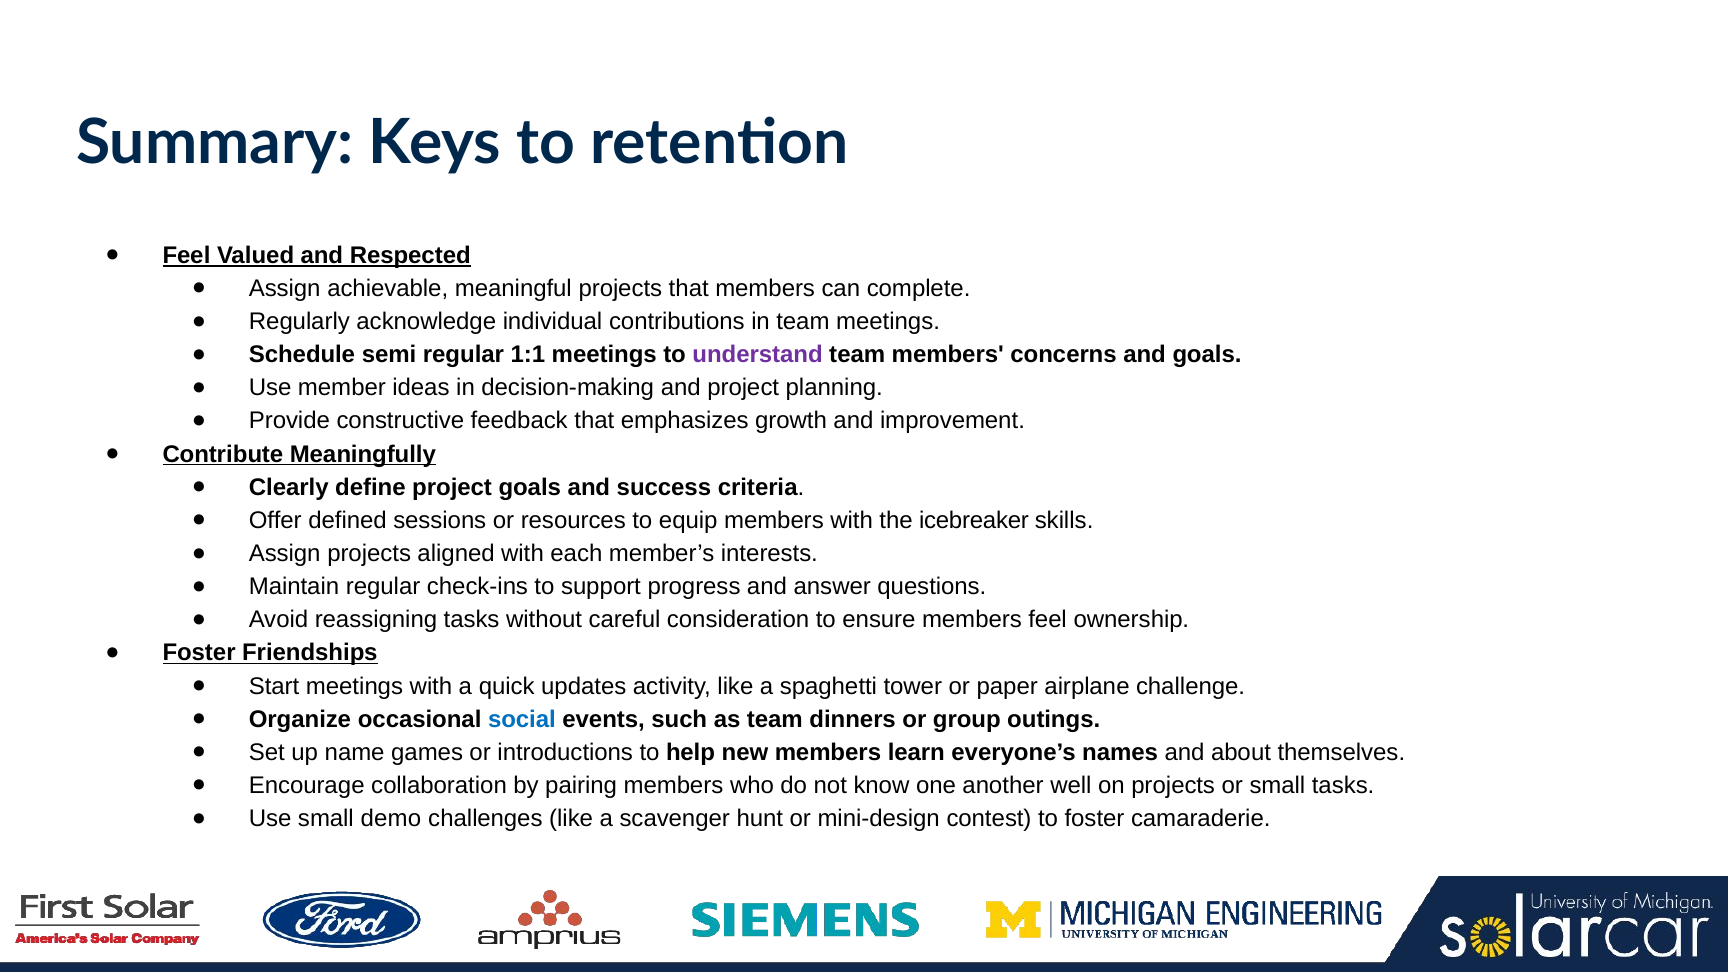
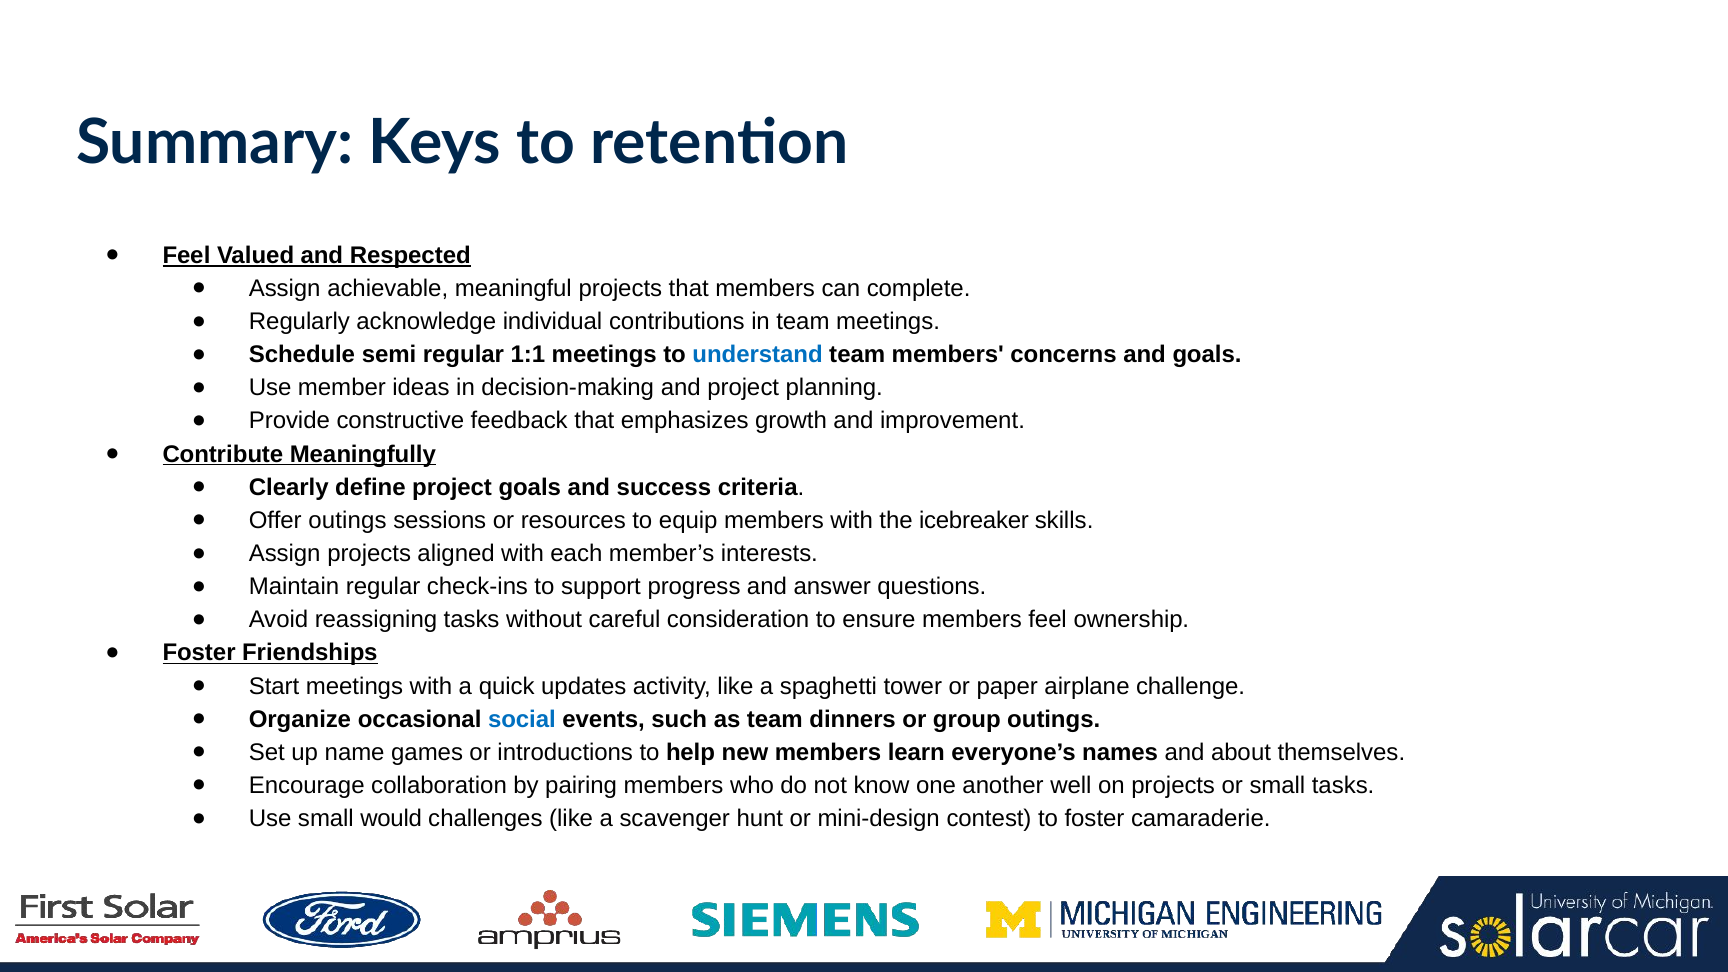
understand colour: purple -> blue (758, 355)
Offer defined: defined -> outings (347, 520)
demo: demo -> would (391, 819)
